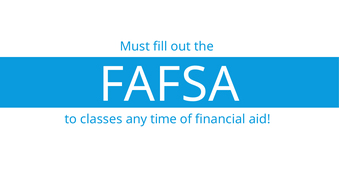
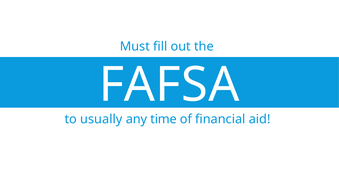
classes: classes -> usually (101, 120)
